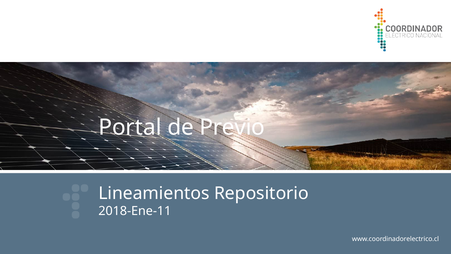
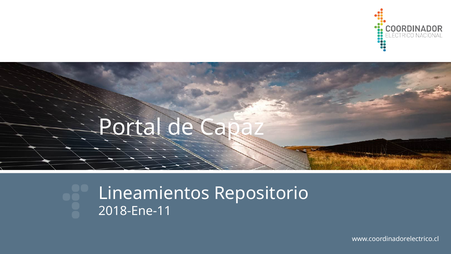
Previo: Previo -> Capaz (232, 127)
